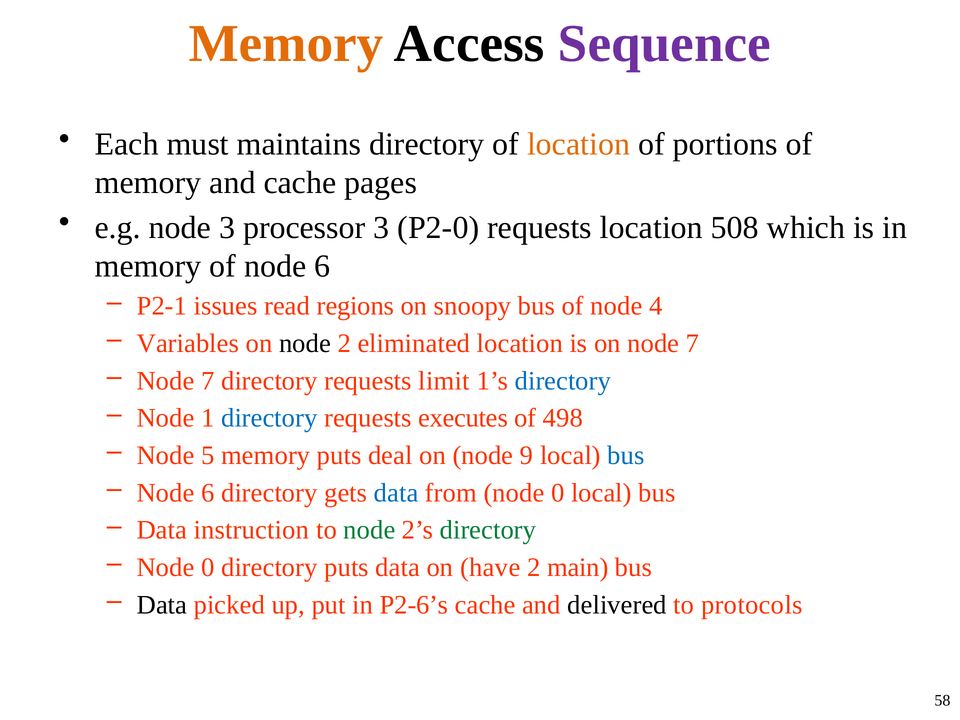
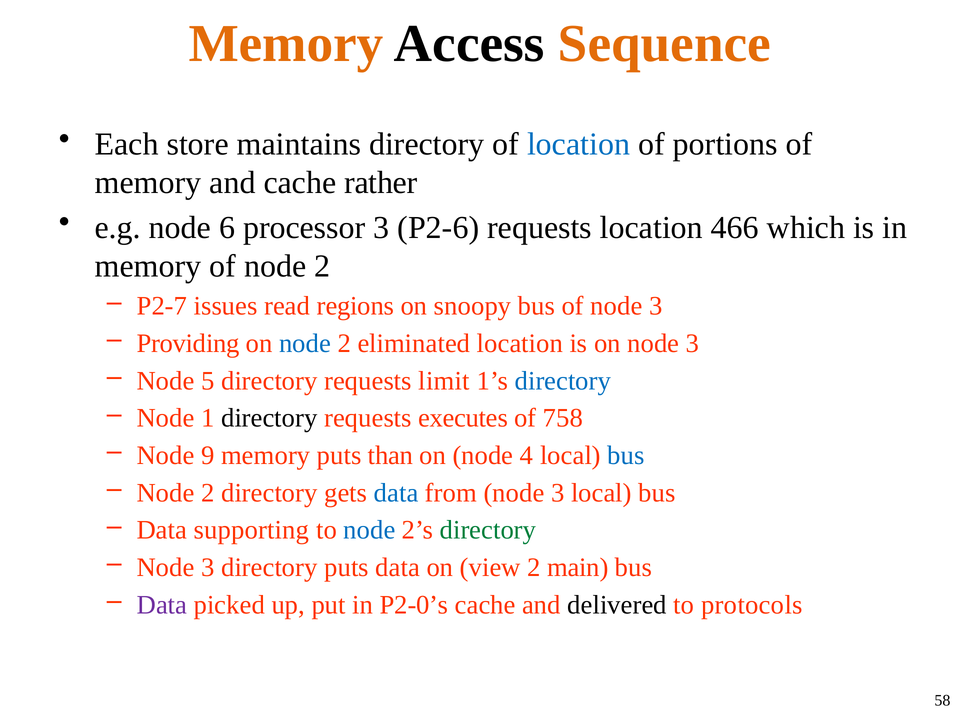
Sequence colour: purple -> orange (664, 44)
must: must -> store (198, 144)
location colour: orange -> blue (579, 144)
pages: pages -> rather (381, 183)
node 3: 3 -> 6 (227, 228)
P2-0: P2-0 -> P2-6 (438, 228)
508: 508 -> 466 (735, 228)
of node 6: 6 -> 2 (322, 266)
P2-1: P2-1 -> P2-7 (162, 306)
of node 4: 4 -> 3 (656, 306)
Variables: Variables -> Providing (188, 343)
node colour: black -> blue (305, 343)
on node 7: 7 -> 3 (693, 343)
7: 7 -> 5 (208, 381)
directory colour: blue -> black (269, 418)
498: 498 -> 758 (563, 418)
5: 5 -> 9 (208, 455)
deal: deal -> than (390, 455)
9: 9 -> 4 (527, 455)
6: 6 -> 2 (208, 493)
from node 0: 0 -> 3 (558, 493)
instruction: instruction -> supporting (251, 530)
node colour: green -> blue (369, 530)
0: 0 -> 3 (208, 567)
have: have -> view (490, 567)
Data colour: black -> purple (162, 605)
P2-6’s: P2-6’s -> P2-0’s (414, 605)
